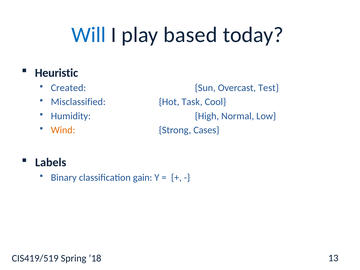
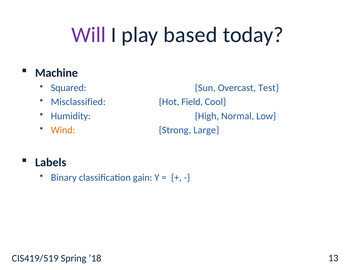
Will colour: blue -> purple (89, 35)
Heuristic: Heuristic -> Machine (56, 73)
Created: Created -> Squared (69, 88)
Task: Task -> Field (192, 102)
Cases: Cases -> Large (206, 130)
